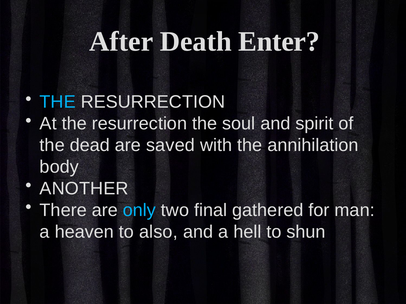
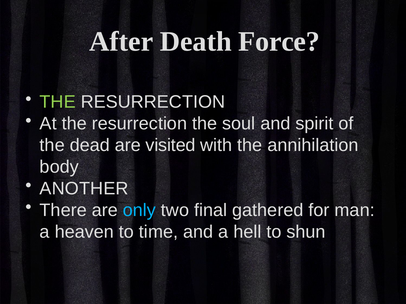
Enter: Enter -> Force (279, 42)
THE colour: light blue -> light green (58, 102)
saved: saved -> visited (171, 146)
also: also -> time (159, 232)
